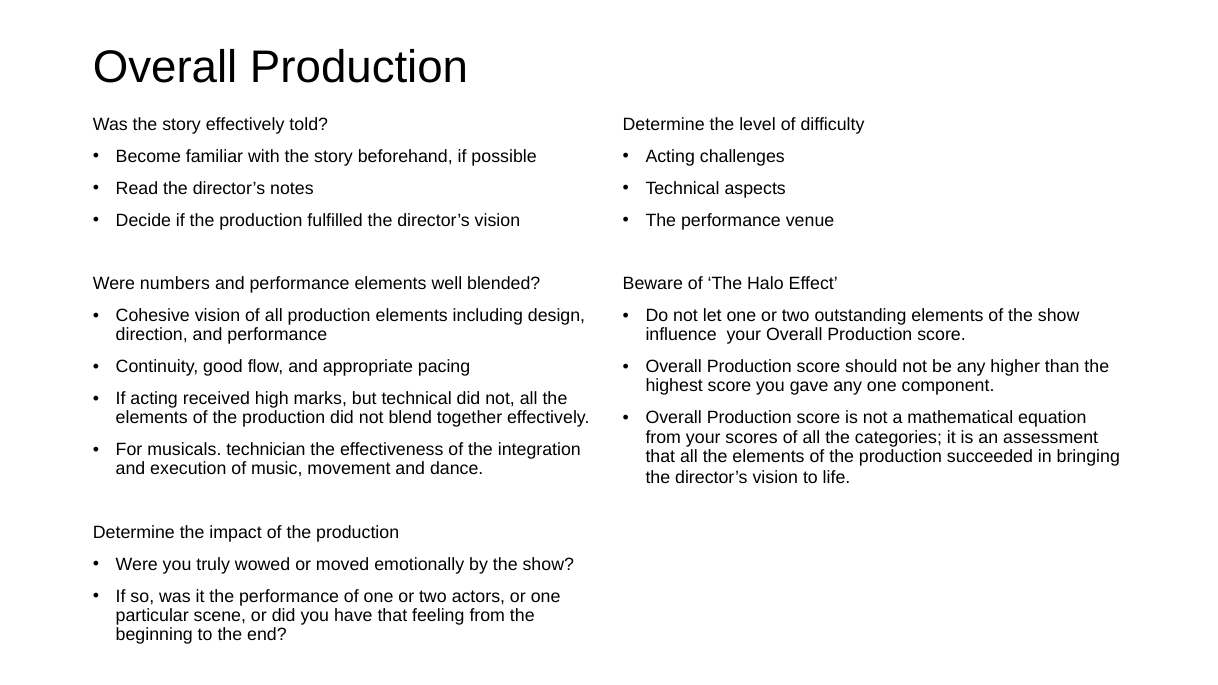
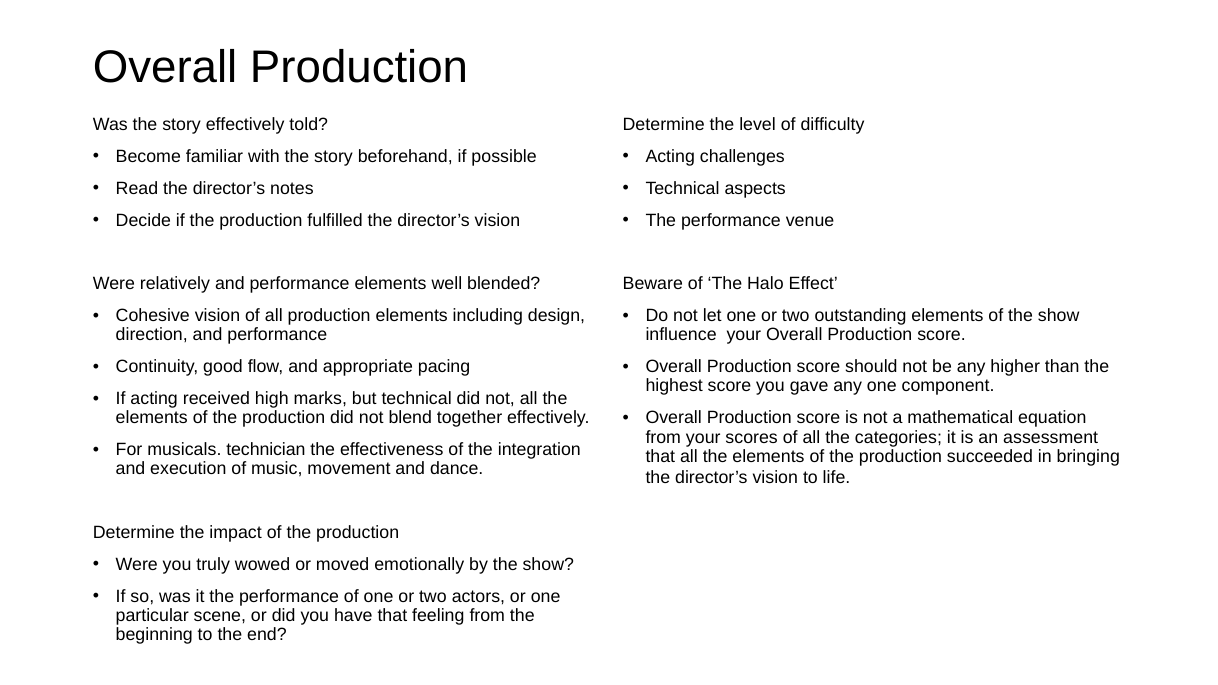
numbers: numbers -> relatively (175, 284)
